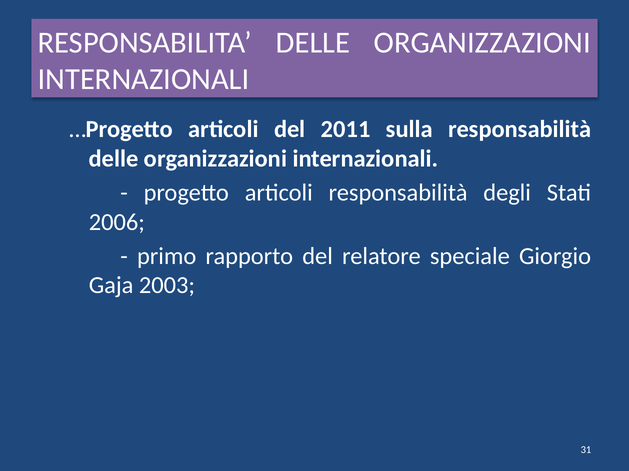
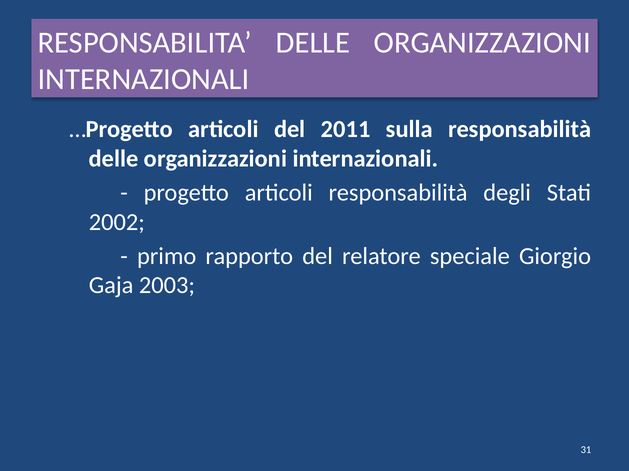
2006: 2006 -> 2002 (117, 222)
